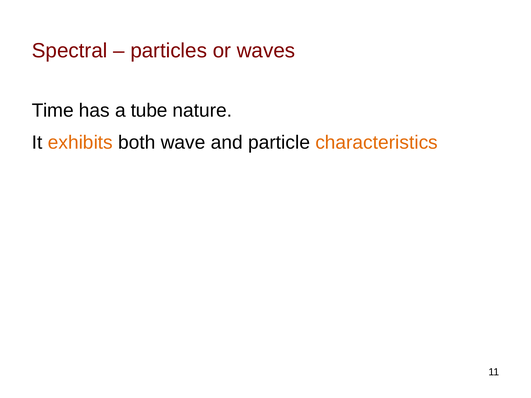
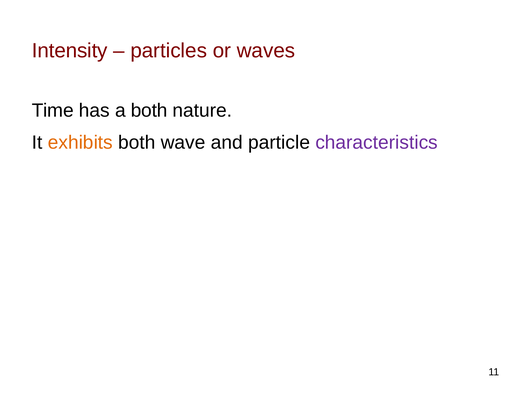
Spectral: Spectral -> Intensity (70, 51)
a tube: tube -> both (149, 111)
characteristics colour: orange -> purple (377, 143)
